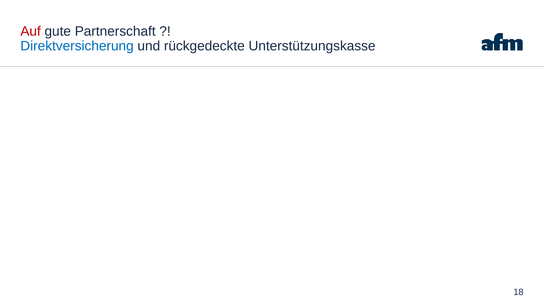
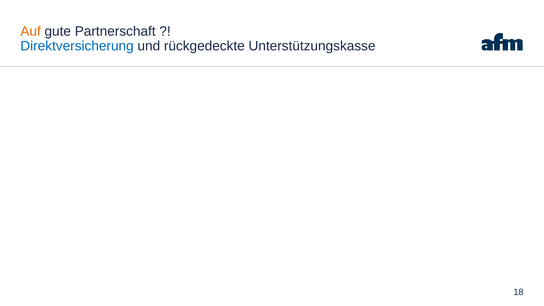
Auf colour: red -> orange (31, 31)
